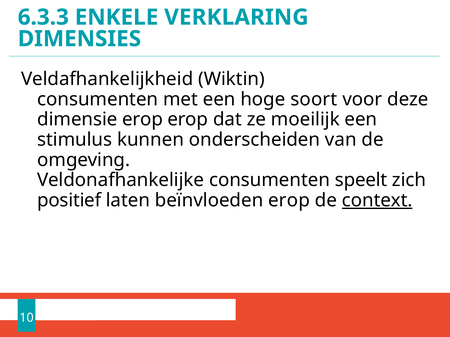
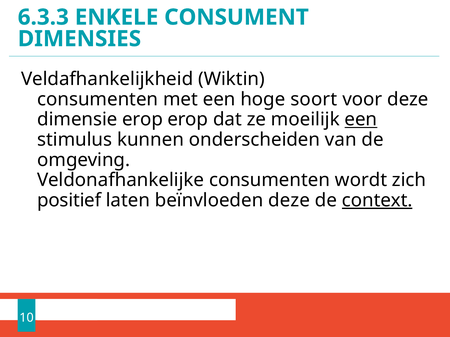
VERKLARING: VERKLARING -> CONSUMENT (236, 17)
een underline: none -> present (361, 120)
speelt: speelt -> wordt (361, 180)
beïnvloeden erop: erop -> deze (289, 201)
